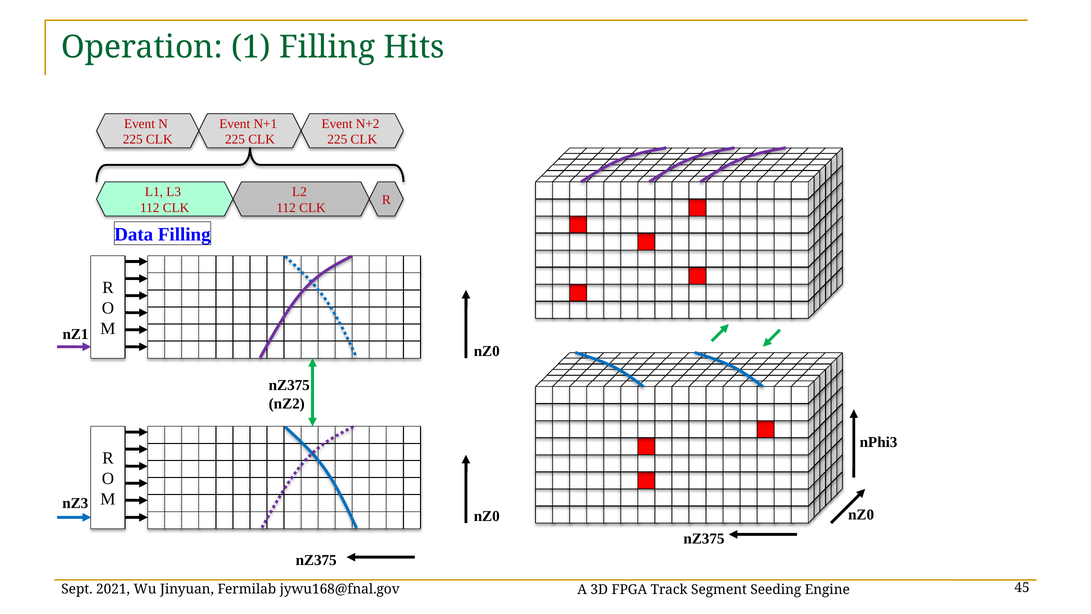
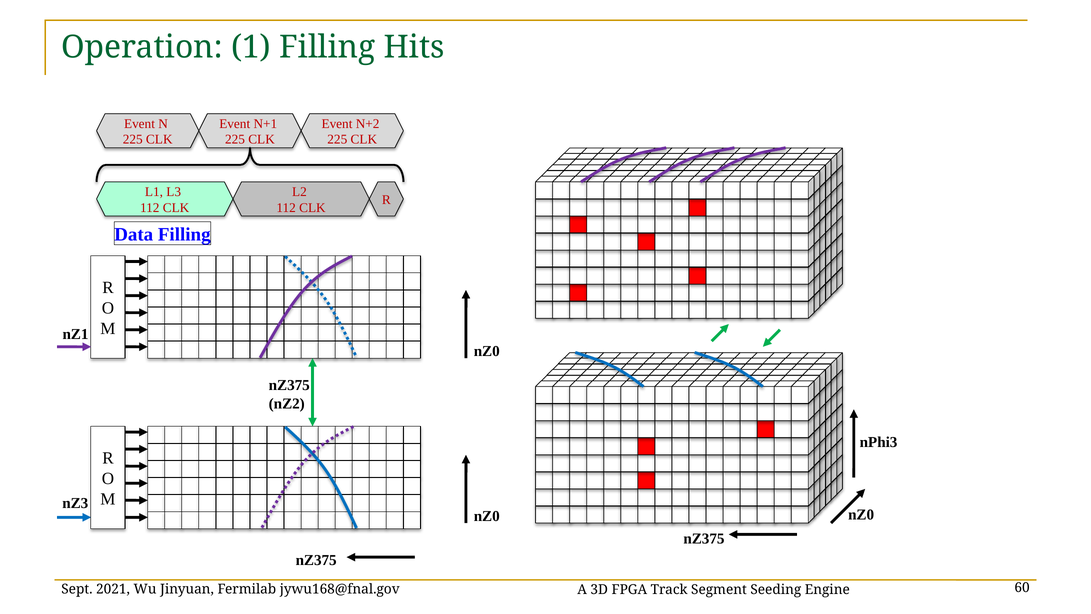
45: 45 -> 60 (1022, 587)
